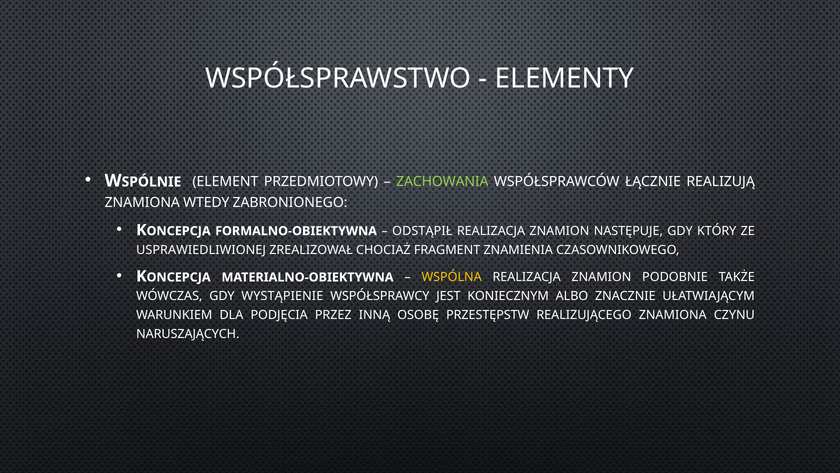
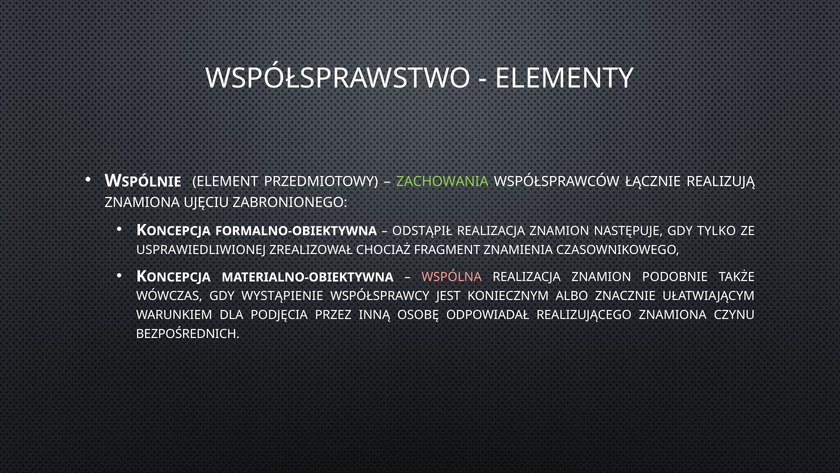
WTEDY: WTEDY -> UJĘCIU (206, 203)
KTÓRY: KTÓRY -> TYLKO (717, 231)
WSPÓLNA colour: yellow -> pink (452, 277)
PRZESTĘPSTW: PRZESTĘPSTW -> ODPOWIADAŁ (488, 315)
NARUSZAJĄCYCH: NARUSZAJĄCYCH -> BEZPOŚREDNICH (188, 334)
